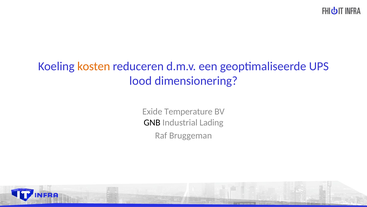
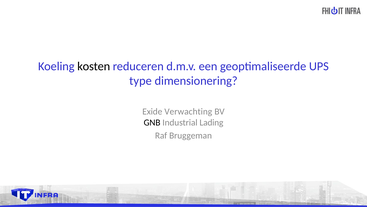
kosten colour: orange -> black (94, 66)
lood: lood -> type (141, 81)
Temperature: Temperature -> Verwachting (188, 111)
